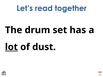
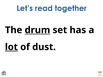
drum underline: none -> present (37, 30)
